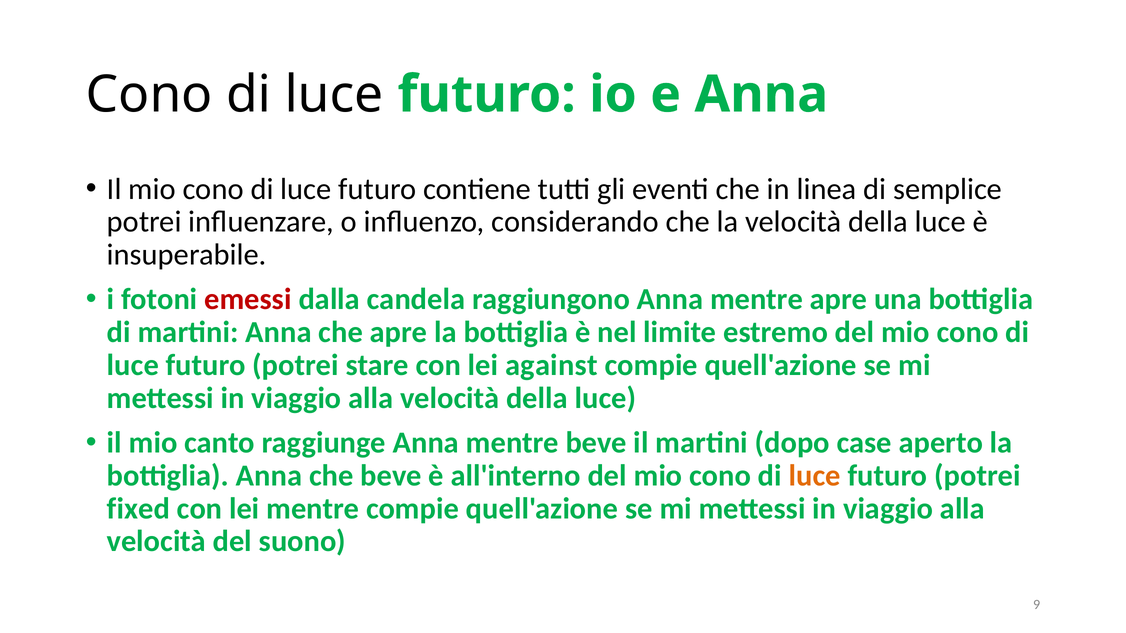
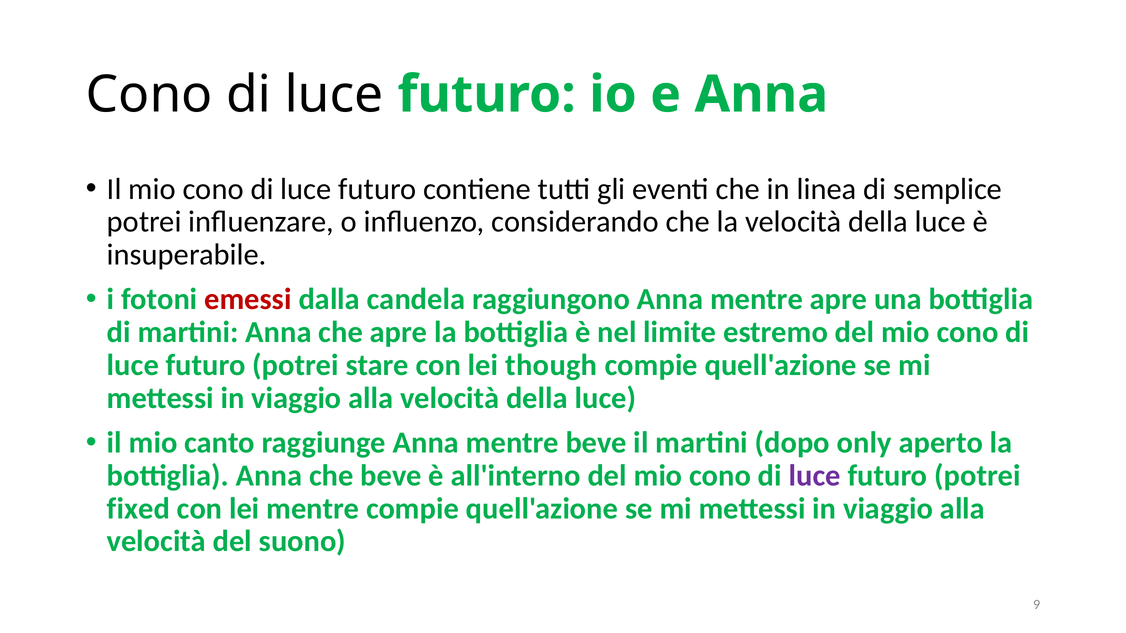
against: against -> though (551, 365)
case: case -> only (864, 443)
luce colour: orange -> purple (815, 476)
